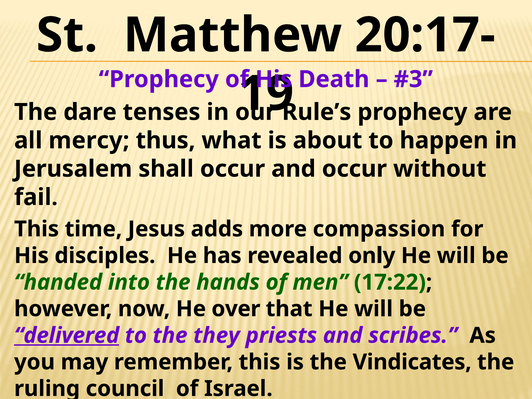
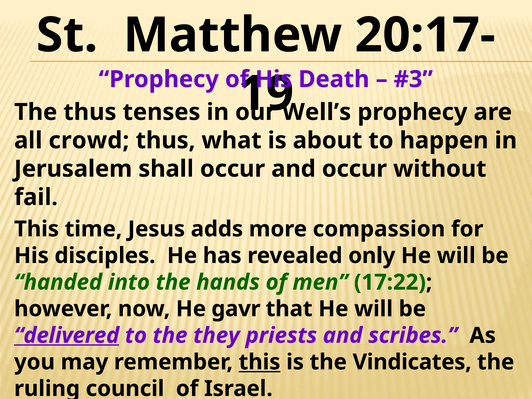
The dare: dare -> thus (90, 112)
Rule’s: Rule’s -> Well’s (317, 112)
mercy: mercy -> crowd (89, 140)
over: over -> gavr (236, 309)
this underline: none -> present (260, 362)
